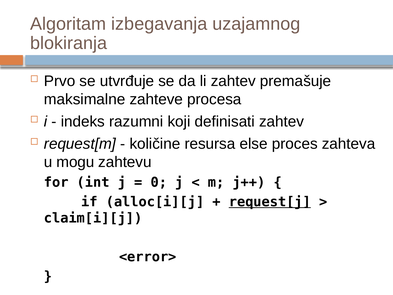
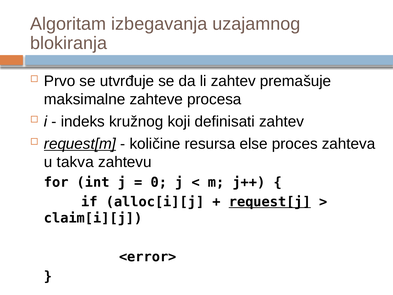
razumni: razumni -> kružnog (136, 121)
request[m underline: none -> present (80, 144)
mogu: mogu -> takva (75, 162)
